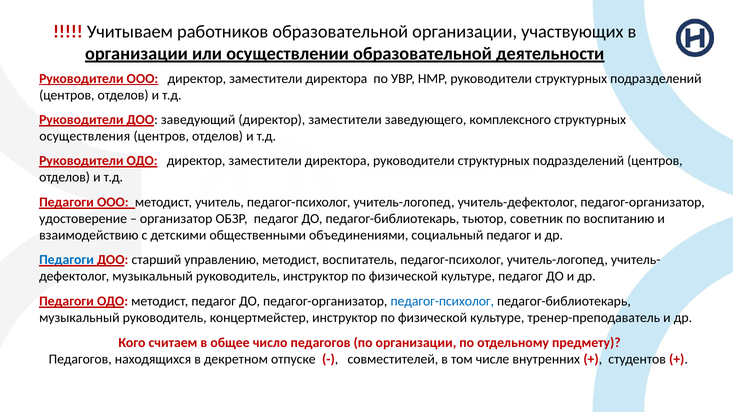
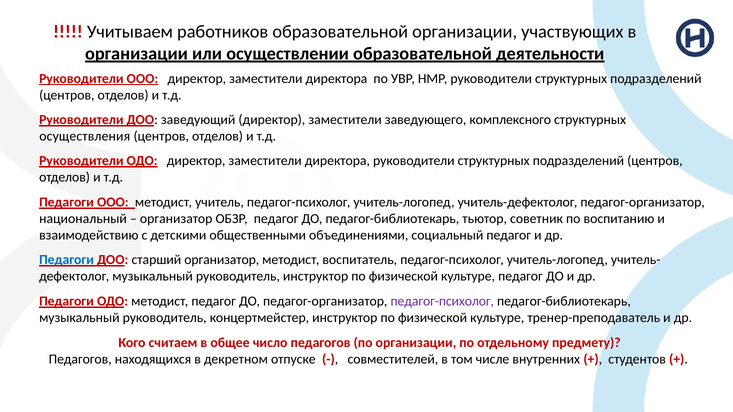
удостоверение: удостоверение -> национальный (83, 219)
старший управлению: управлению -> организатор (222, 260)
педагог-психолог colour: blue -> purple (442, 301)
